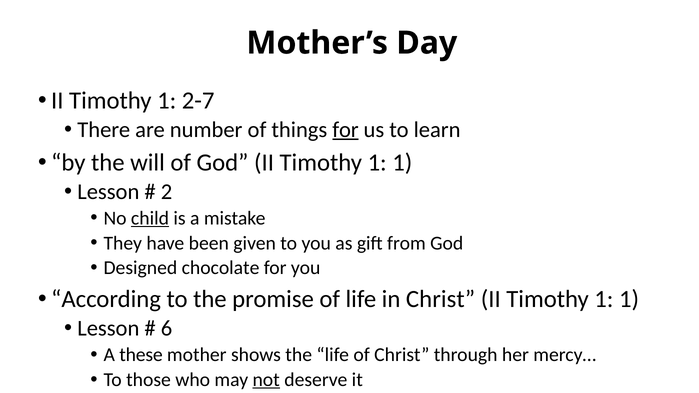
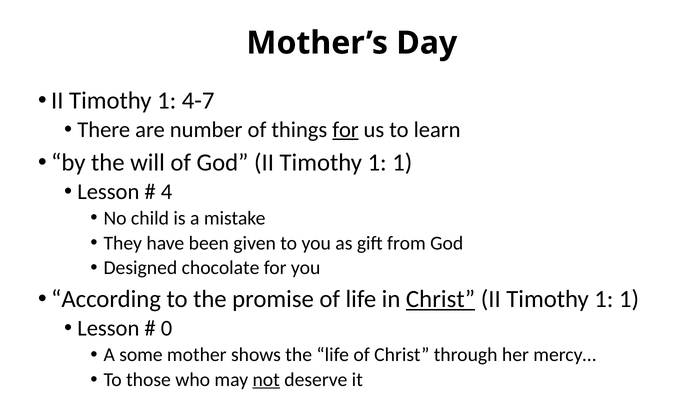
2-7: 2-7 -> 4-7 (198, 101)
2: 2 -> 4 (166, 192)
child underline: present -> none (150, 218)
Christ underline: none -> present (441, 299)
6: 6 -> 0 (166, 328)
these: these -> some (141, 355)
